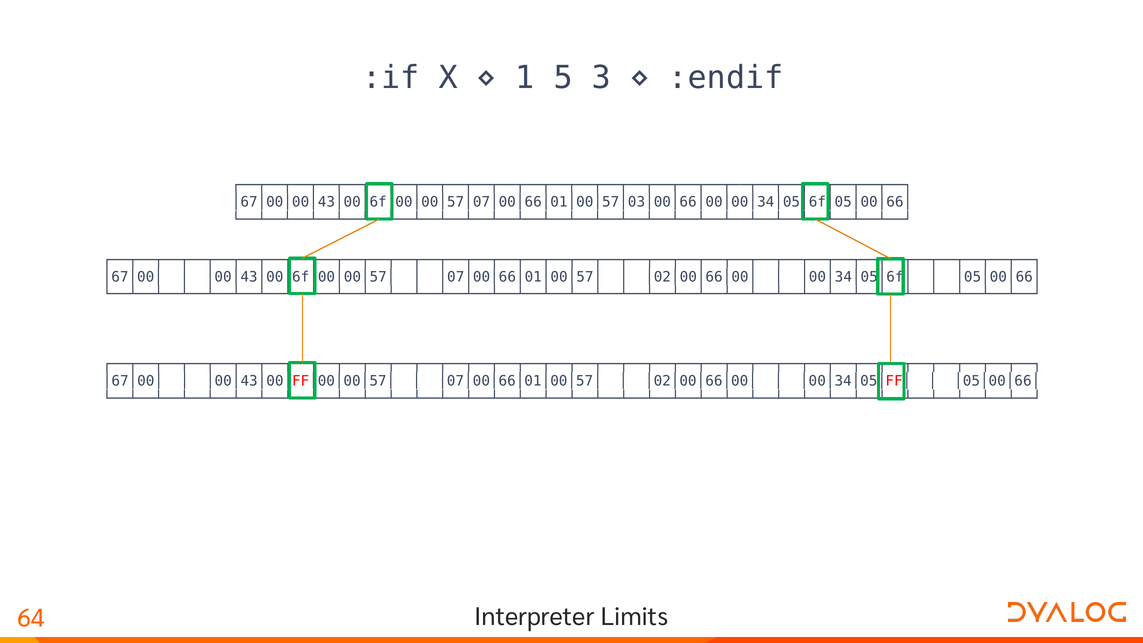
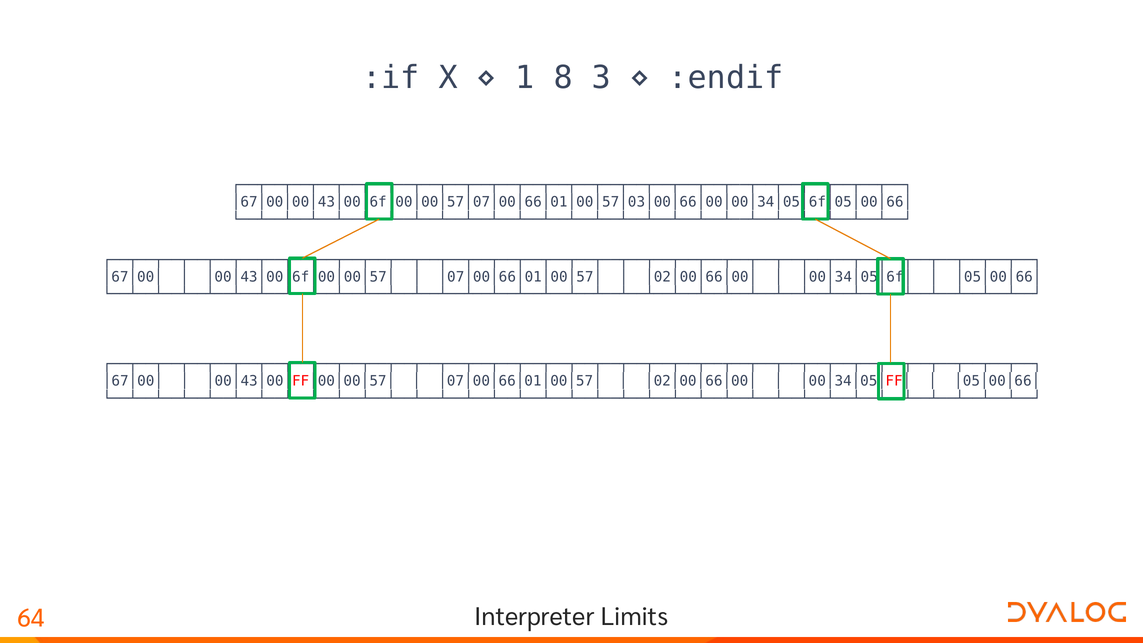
5: 5 -> 8 (563, 78)
